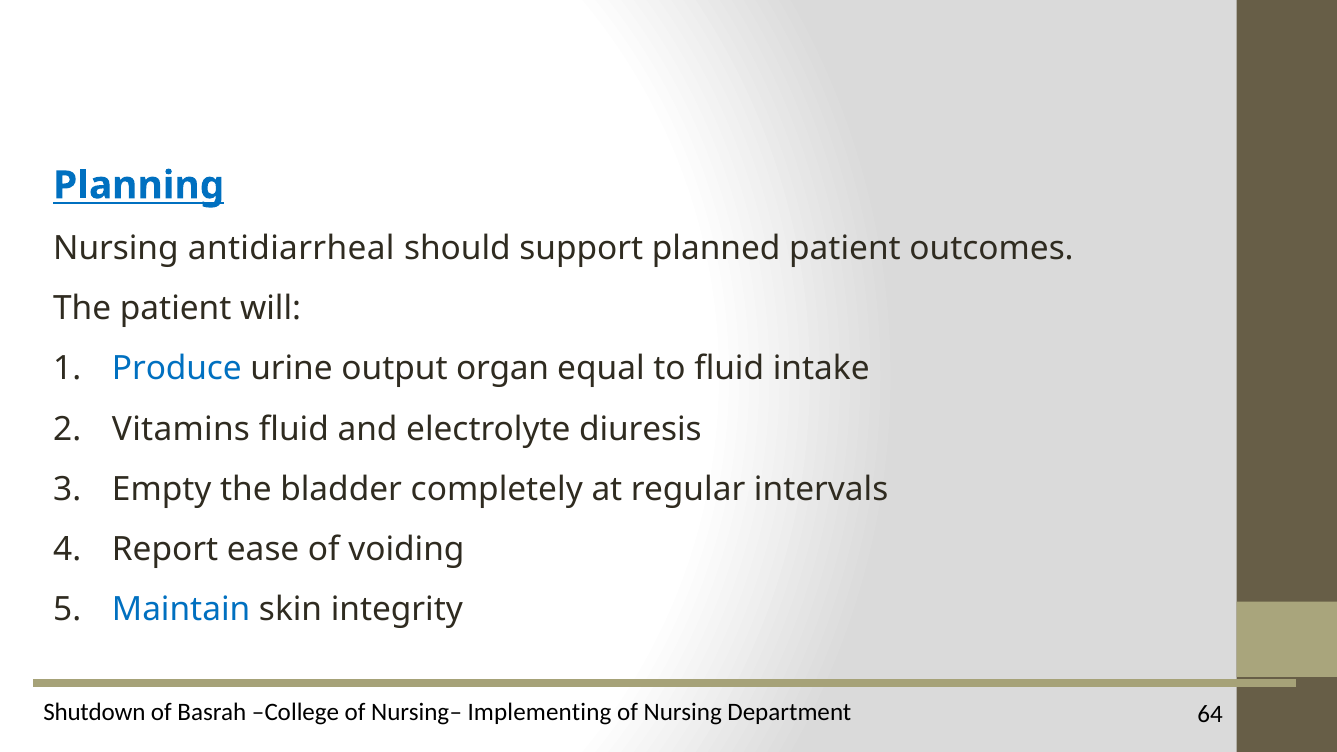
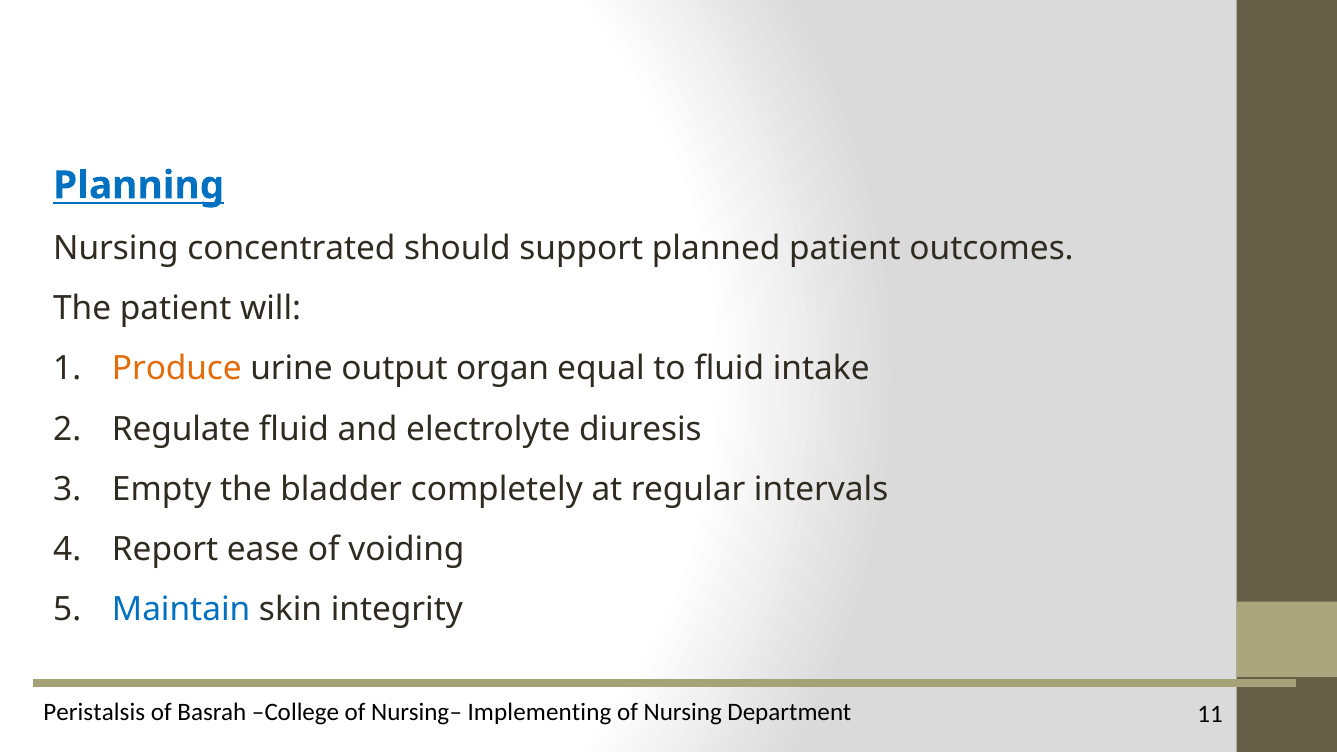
antidiarrheal: antidiarrheal -> concentrated (291, 249)
Produce colour: blue -> orange (177, 369)
Vitamins: Vitamins -> Regulate (181, 429)
Shutdown: Shutdown -> Peristalsis (94, 712)
64: 64 -> 11 (1210, 714)
